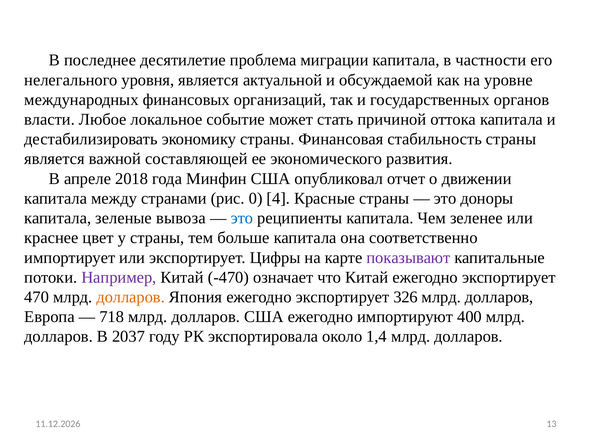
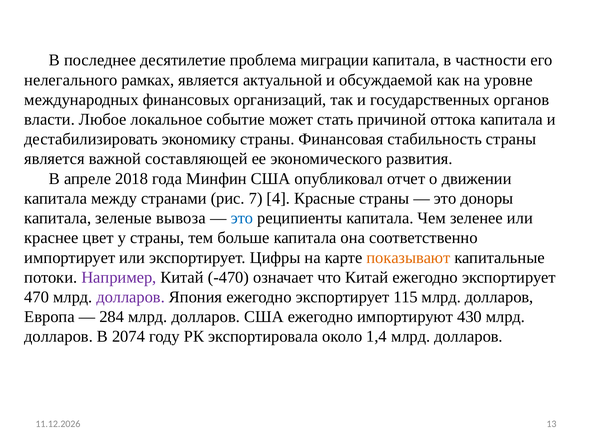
уровня: уровня -> рамках (148, 80)
0: 0 -> 7 (256, 198)
показывают colour: purple -> orange (408, 258)
долларов colour: orange -> purple (131, 297)
326: 326 -> 115 (406, 297)
718: 718 -> 284 (112, 317)
400: 400 -> 430 (469, 317)
2037: 2037 -> 2074 (128, 337)
